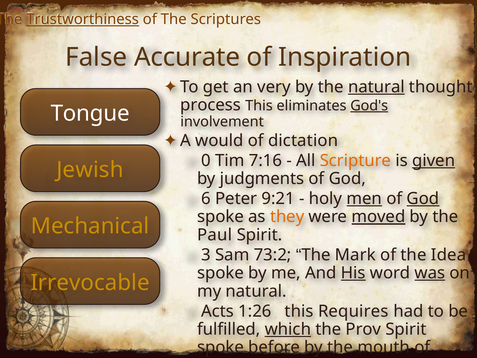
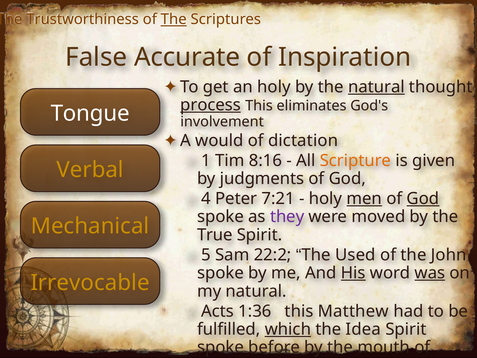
Trustworthiness underline: present -> none (83, 19)
The underline: none -> present (174, 19)
an very: very -> holy (274, 87)
process underline: none -> present (211, 105)
God's underline: present -> none (369, 106)
0: 0 -> 1 (206, 160)
7:16: 7:16 -> 8:16 (265, 160)
given underline: present -> none (434, 160)
Jewish: Jewish -> Verbal (90, 170)
6: 6 -> 4 (206, 199)
9:21: 9:21 -> 7:21 (278, 199)
they colour: orange -> purple (287, 217)
moved underline: present -> none (378, 217)
Paul: Paul -> True (215, 235)
3: 3 -> 5 (206, 255)
73:2: 73:2 -> 22:2 (273, 255)
Mark: Mark -> Used (355, 255)
Idea: Idea -> John (449, 255)
1:26: 1:26 -> 1:36 (255, 311)
Requires: Requires -> Matthew (353, 311)
Prov: Prov -> Idea (363, 329)
